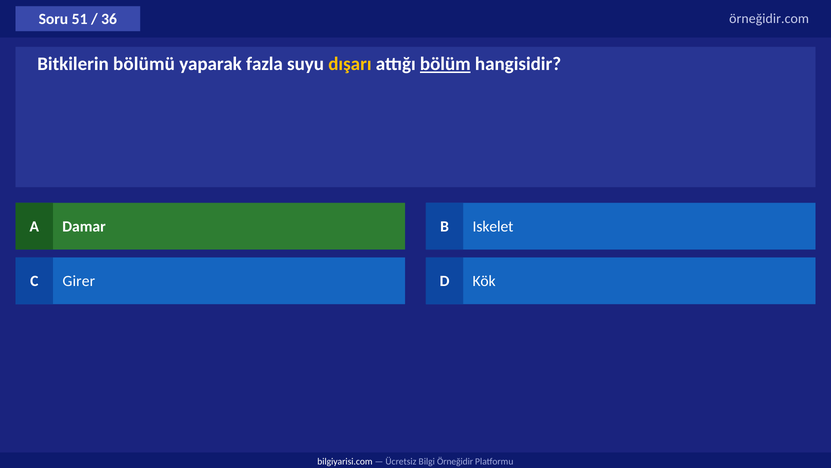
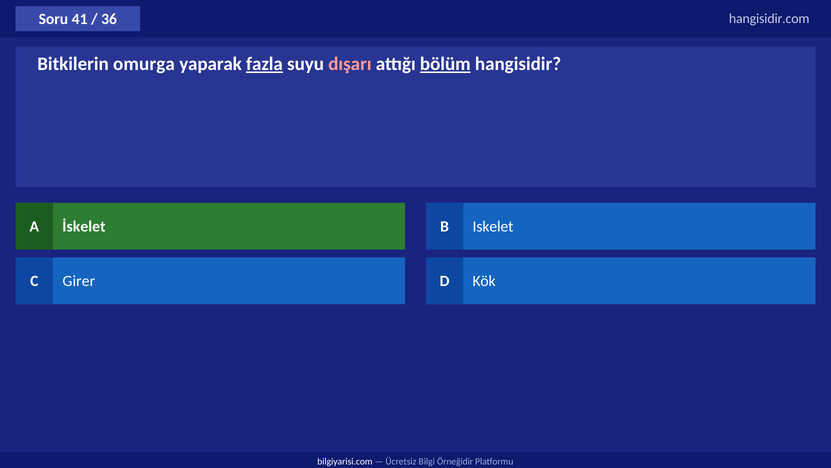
51: 51 -> 41 (80, 19)
örneğidir.com: örneğidir.com -> hangisidir.com (769, 19)
bölümü: bölümü -> omurga (144, 64)
fazla underline: none -> present (264, 64)
dışarı colour: yellow -> pink (350, 64)
Damar: Damar -> İskelet (84, 226)
